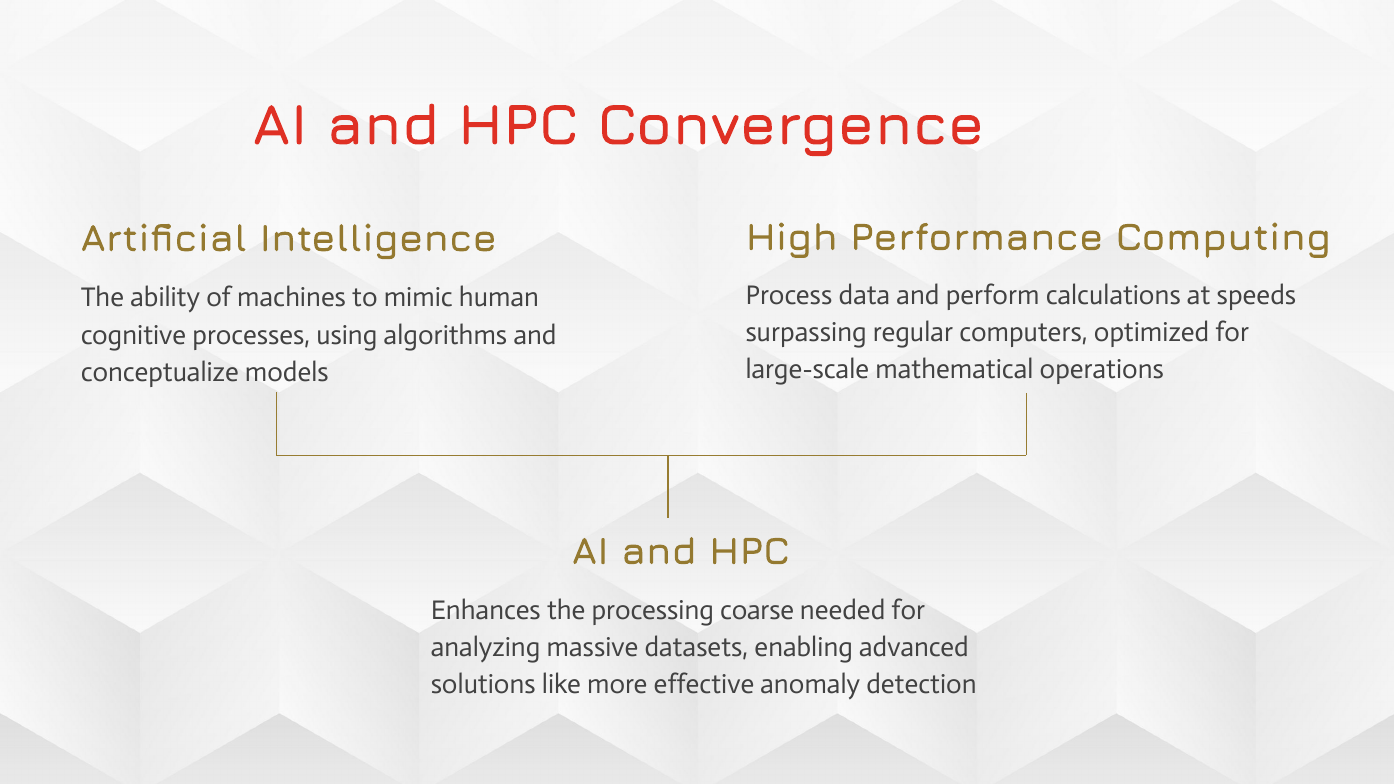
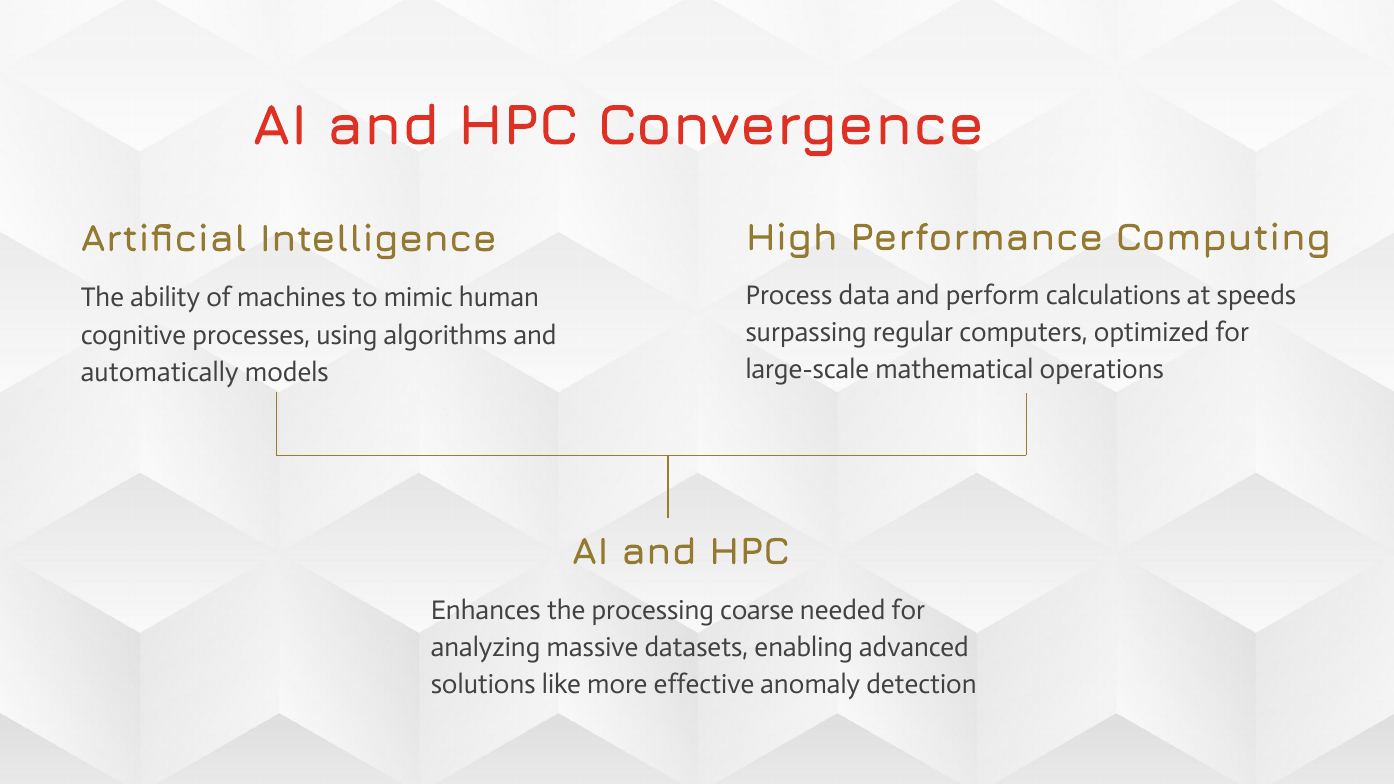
conceptualize: conceptualize -> automatically (160, 373)
